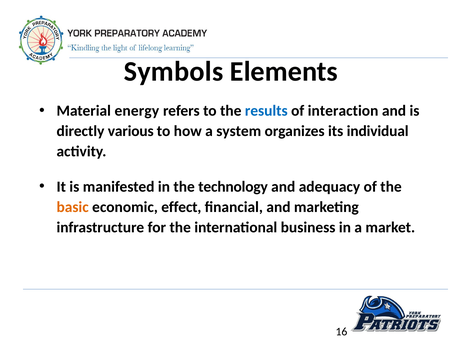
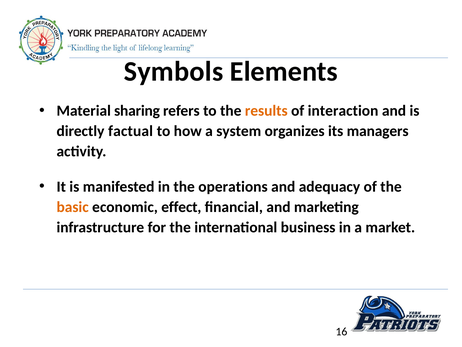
energy: energy -> sharing (137, 111)
results colour: blue -> orange (266, 111)
various: various -> factual (131, 131)
individual: individual -> managers (378, 131)
technology: technology -> operations (233, 186)
